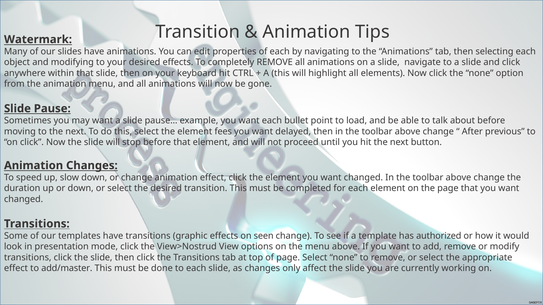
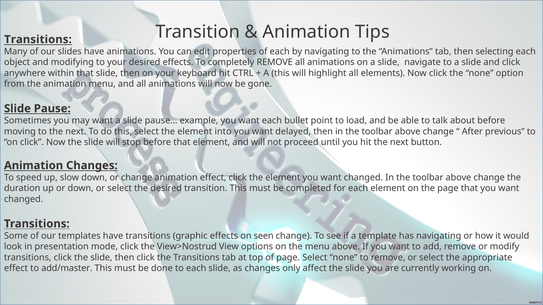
Watermark: Watermark -> Transitions (38, 39)
fees: fees -> into (223, 132)
has authorized: authorized -> navigating (439, 236)
